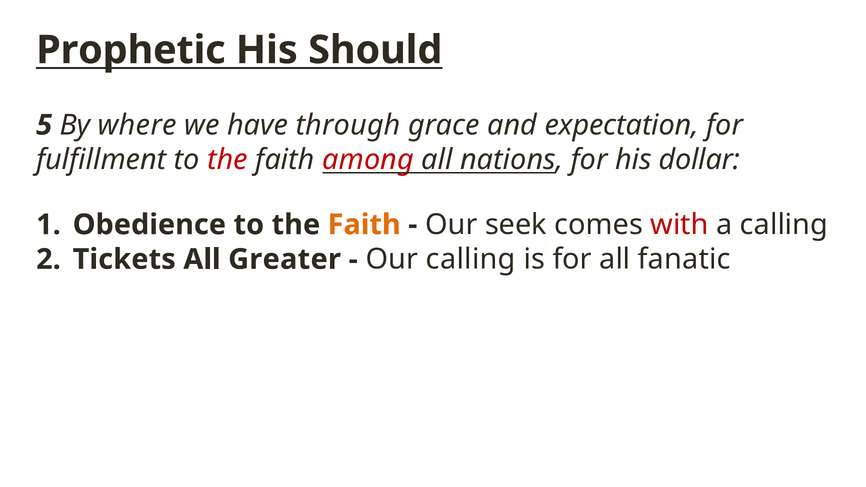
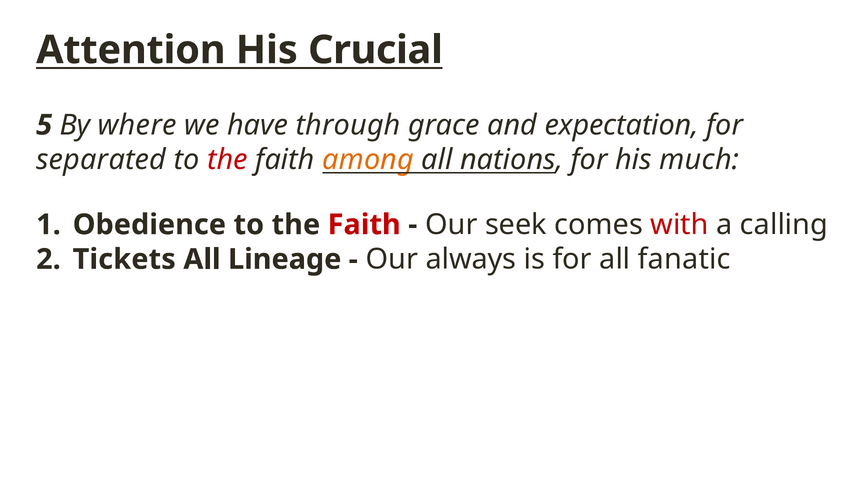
Prophetic: Prophetic -> Attention (131, 50)
Should: Should -> Crucial (375, 50)
fulfillment: fulfillment -> separated (101, 160)
among colour: red -> orange (368, 160)
dollar: dollar -> much (699, 160)
Faith colour: orange -> red (364, 225)
Greater: Greater -> Lineage (285, 259)
Our calling: calling -> always (471, 259)
